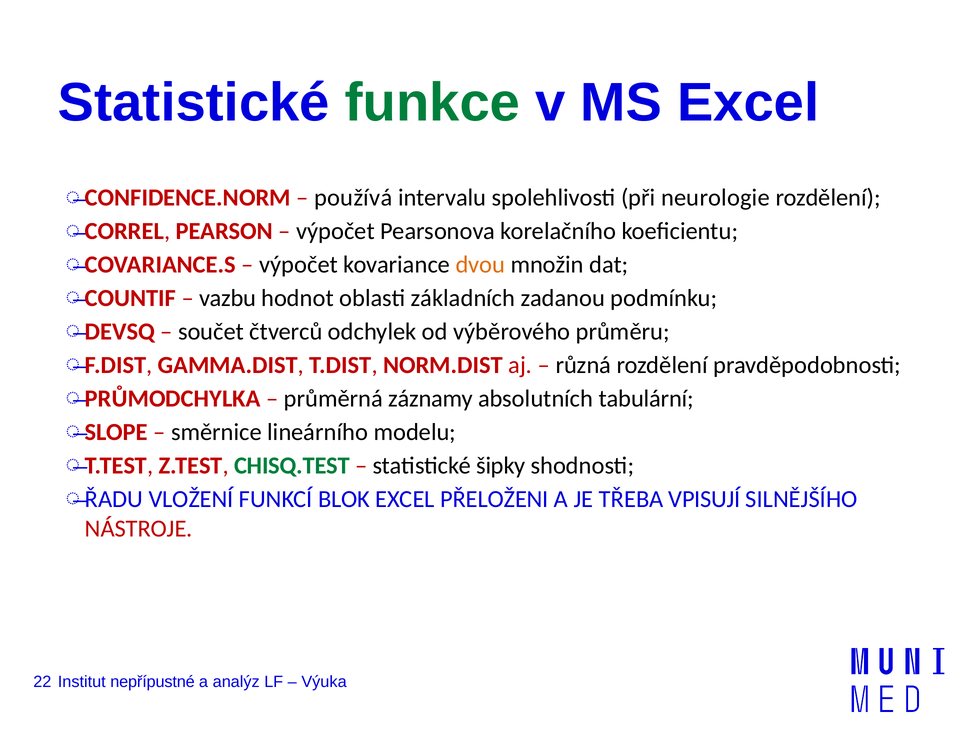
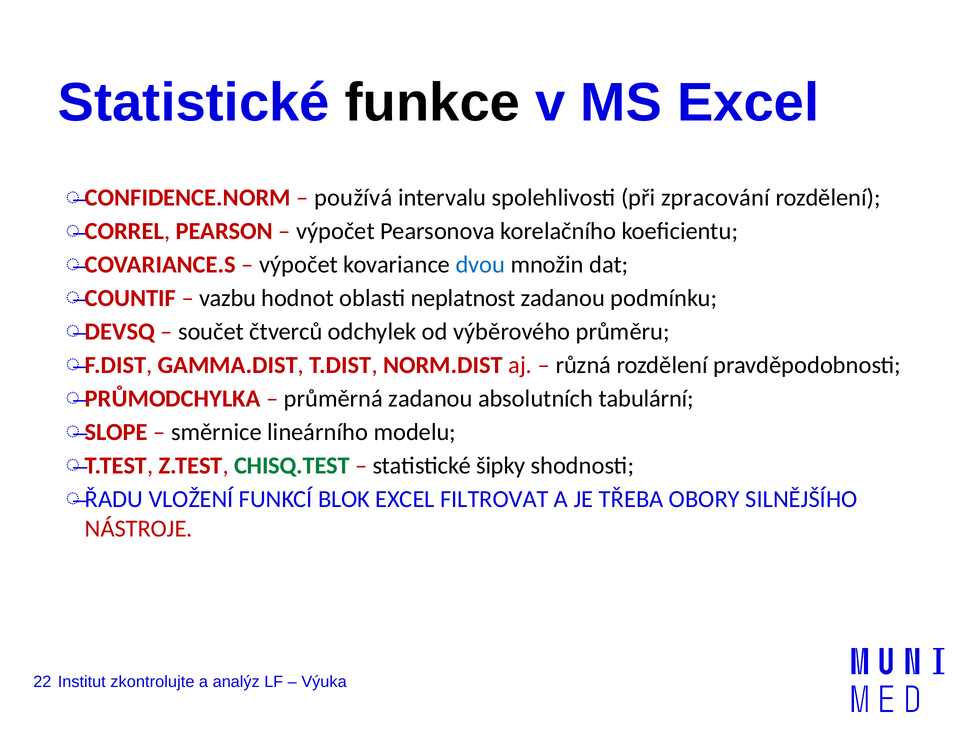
funkce colour: green -> black (433, 103)
neurologie: neurologie -> zpracování (715, 198)
dvou colour: orange -> blue (480, 265)
základních: základních -> neplatnost (463, 298)
průměrná záznamy: záznamy -> zadanou (431, 399)
PŘELOŽENI: PŘELOŽENI -> FILTROVAT (494, 499)
VPISUJÍ: VPISUJÍ -> OBORY (704, 499)
nepřípustné: nepřípustné -> zkontrolujte (152, 682)
